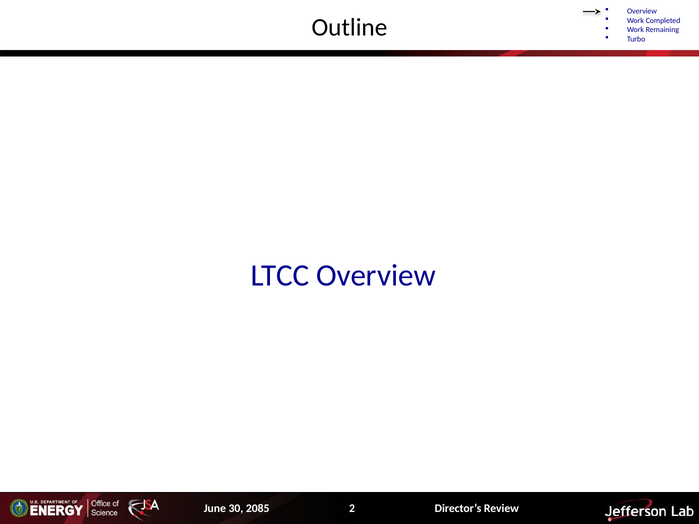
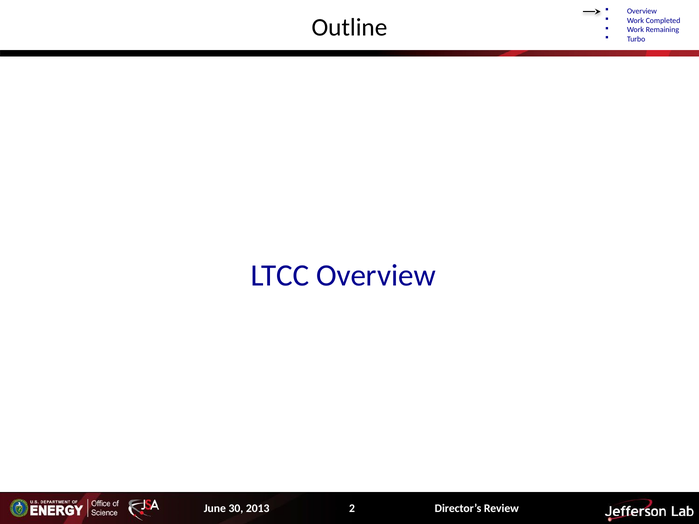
2085: 2085 -> 2013 (258, 509)
